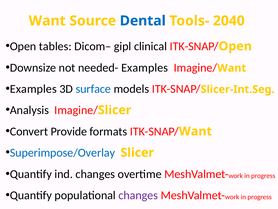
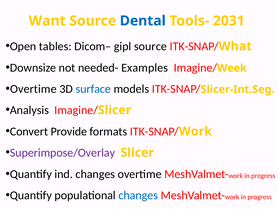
2040: 2040 -> 2031 (229, 21)
gipl clinical: clinical -> source (150, 46)
Open: Open -> What (235, 46)
Want: Want -> Week (232, 68)
Examples: Examples -> Overtime (33, 89)
Want: Want -> Work (195, 131)
Superimpose/Overlay colour: blue -> purple (62, 152)
changes colour: purple -> blue (138, 195)
